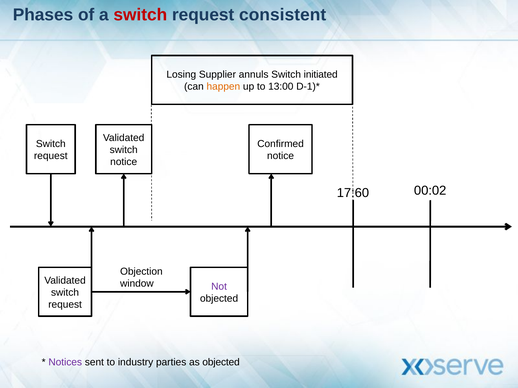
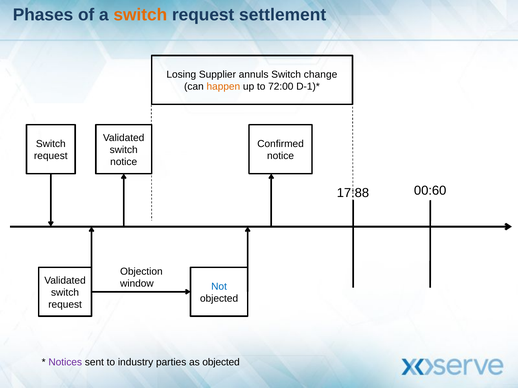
switch colour: red -> orange (140, 15)
consistent: consistent -> settlement (283, 15)
initiated: initiated -> change (321, 75)
13:00: 13:00 -> 72:00 (281, 87)
00:02: 00:02 -> 00:60 (430, 191)
17:60: 17:60 -> 17:88 (353, 193)
Not colour: purple -> blue (219, 287)
